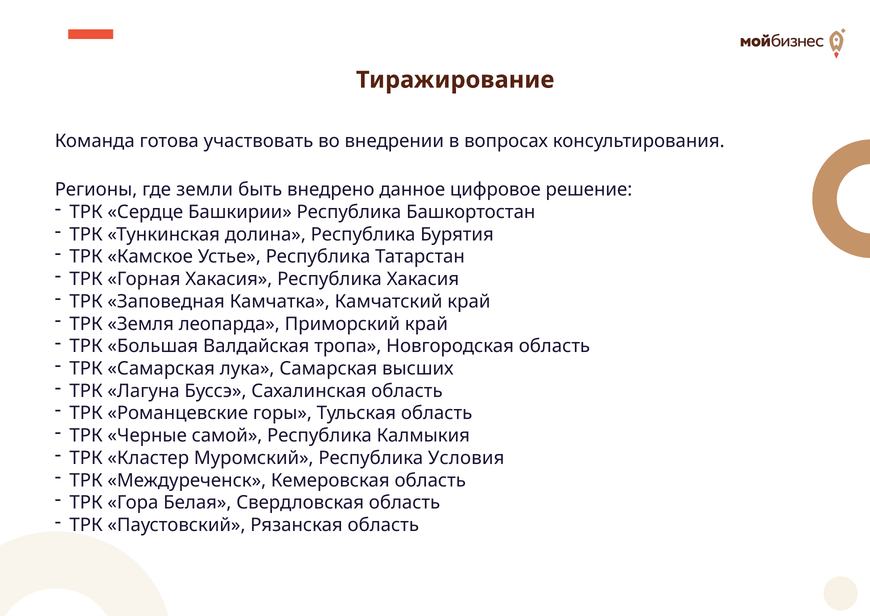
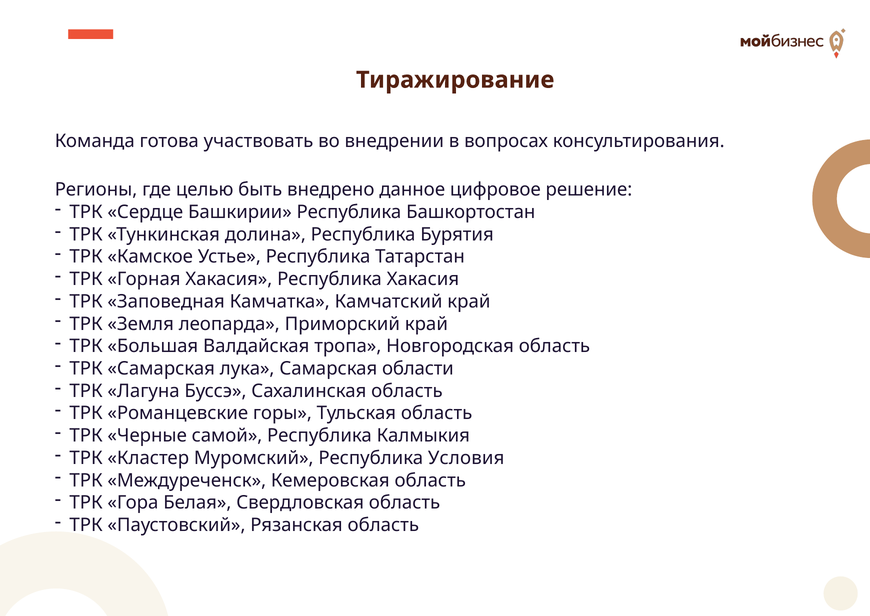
земли: земли -> целью (205, 190)
высших: высших -> области (418, 368)
